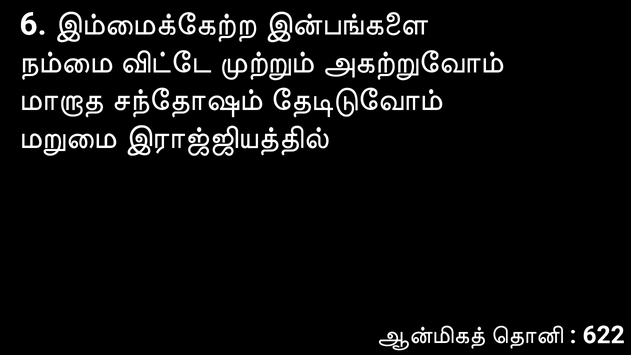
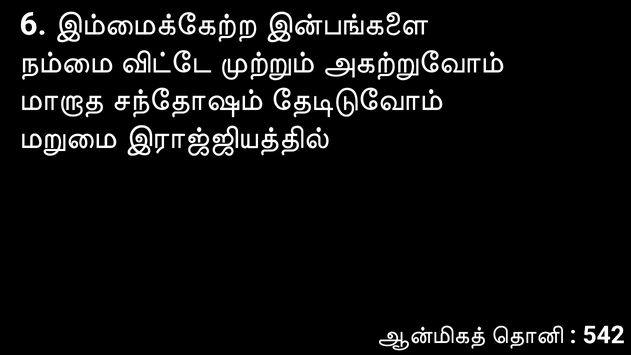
622: 622 -> 542 (604, 335)
